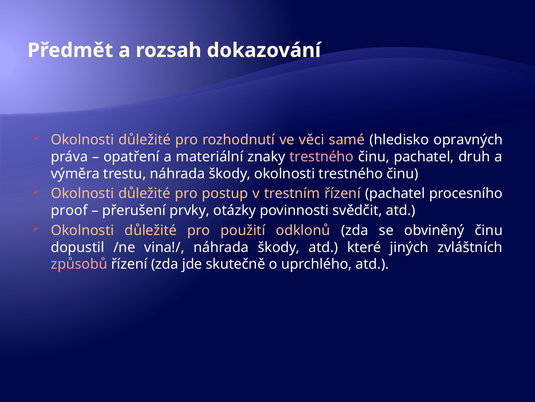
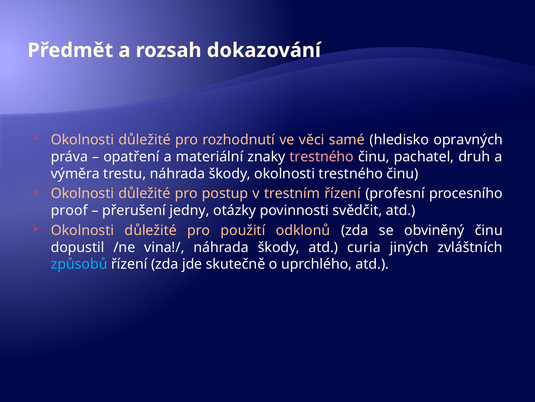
řízení pachatel: pachatel -> profesní (395, 193)
prvky: prvky -> jedny (190, 210)
které: které -> curia (364, 247)
způsobů colour: pink -> light blue (79, 264)
